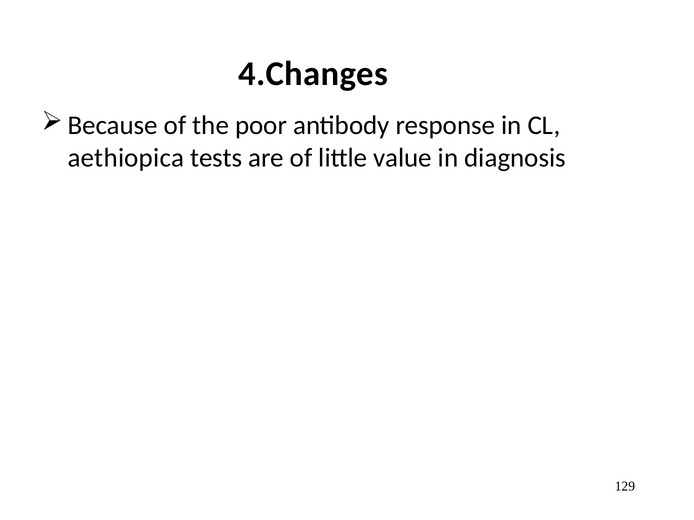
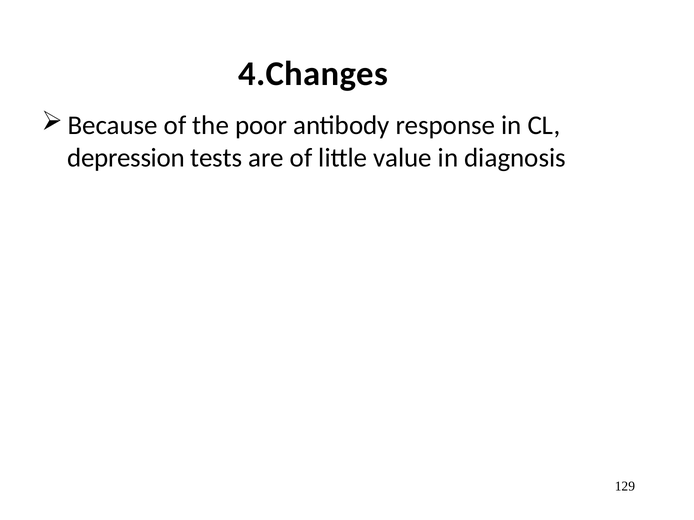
aethiopica: aethiopica -> depression (126, 158)
